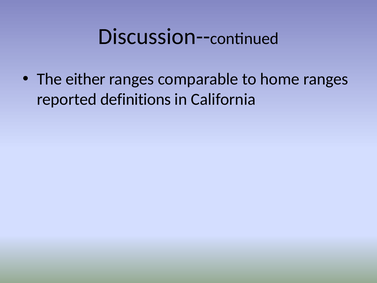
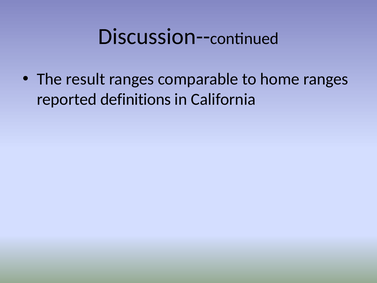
either: either -> result (85, 79)
